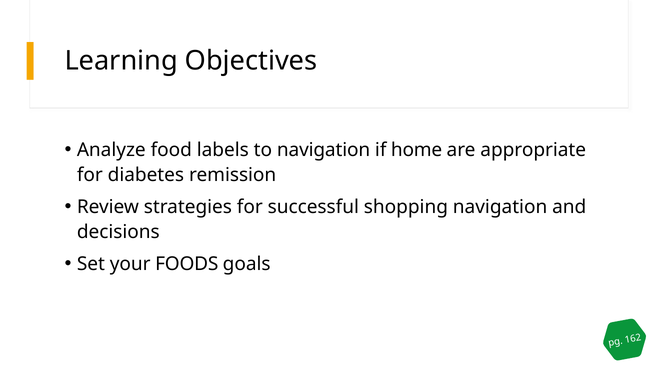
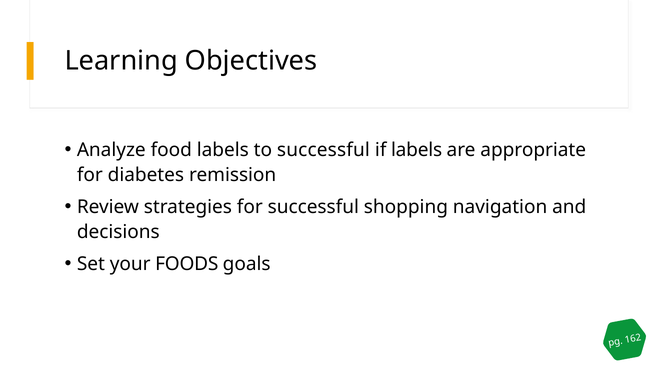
to navigation: navigation -> successful (323, 150)
if home: home -> labels (417, 150)
